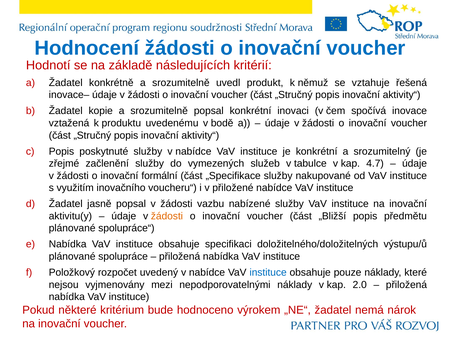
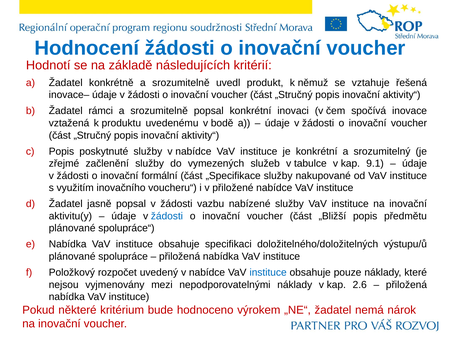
kopie: kopie -> rámci (101, 111)
4.7: 4.7 -> 9.1 (375, 163)
žádosti colour: orange -> blue (167, 216)
2.0: 2.0 -> 2.6 (360, 284)
